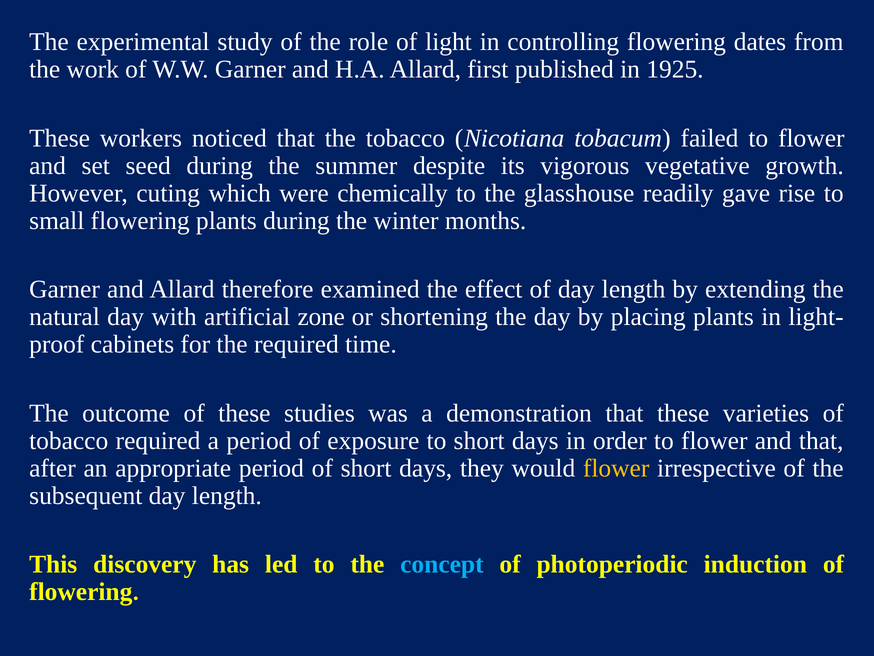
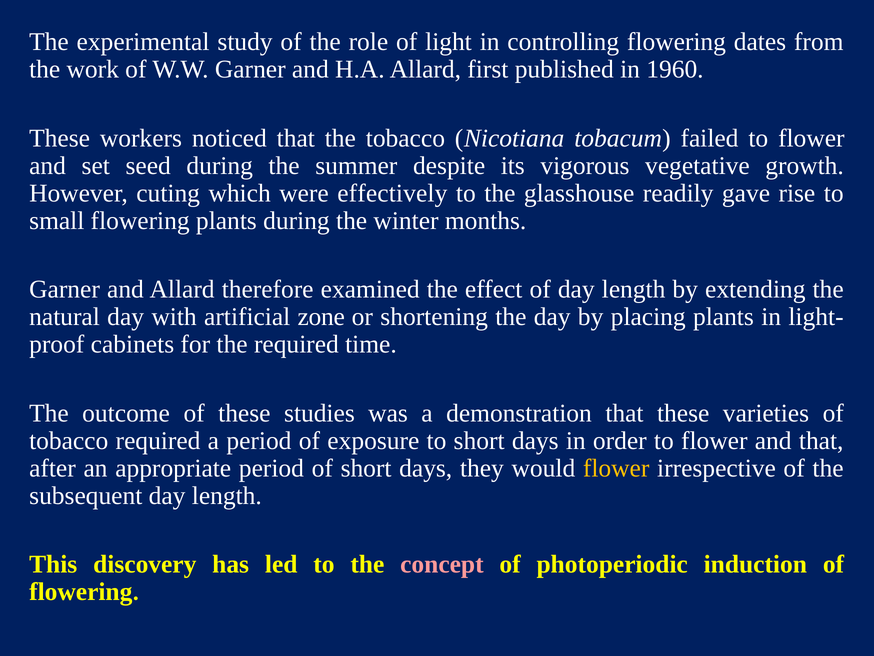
1925: 1925 -> 1960 (675, 69)
chemically: chemically -> effectively (392, 193)
concept colour: light blue -> pink (442, 564)
